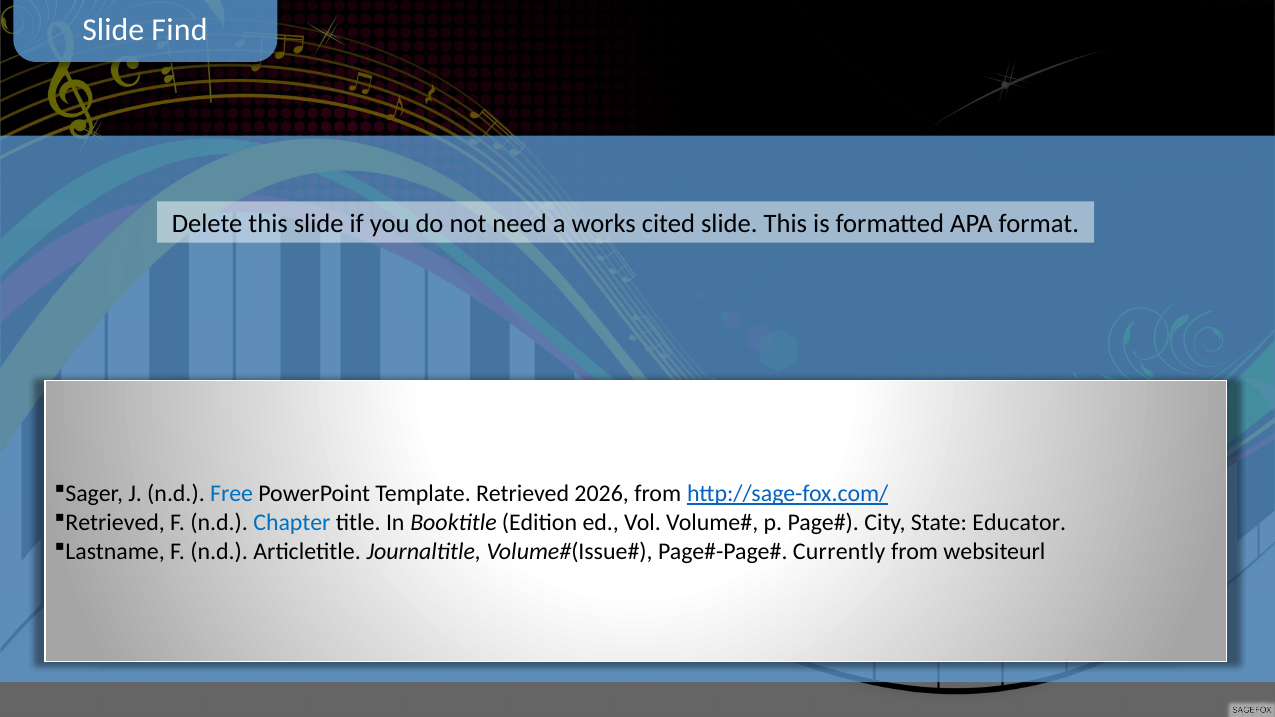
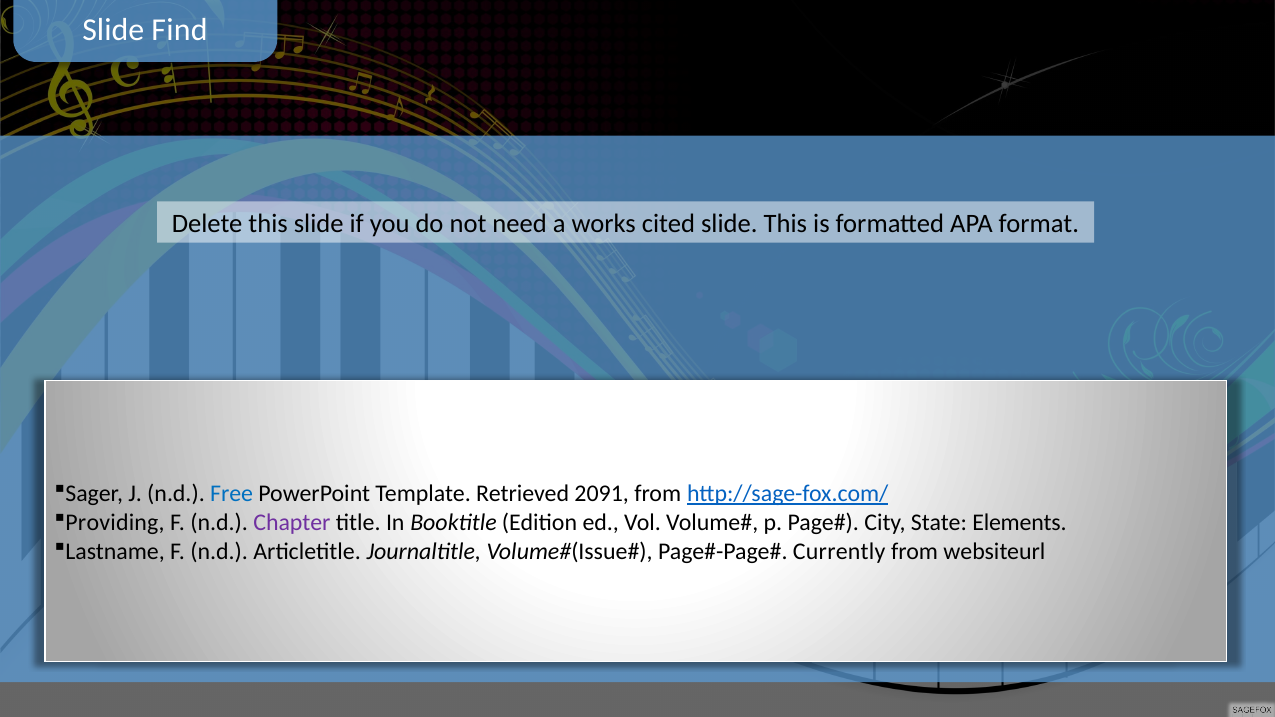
2026: 2026 -> 2091 (602, 494)
Retrieved: Retrieved -> Providing (115, 523)
Chapter colour: blue -> purple (292, 523)
Educator: Educator -> Elements (1019, 523)
